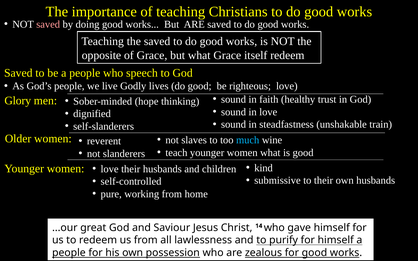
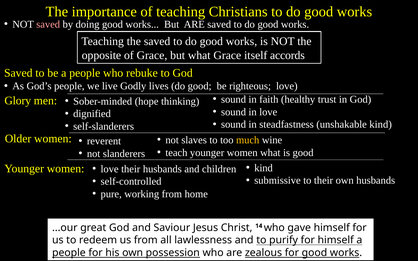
itself redeem: redeem -> accords (287, 55)
speech: speech -> rebuke (142, 73)
unshakable train: train -> kind (381, 125)
much colour: light blue -> yellow (248, 140)
